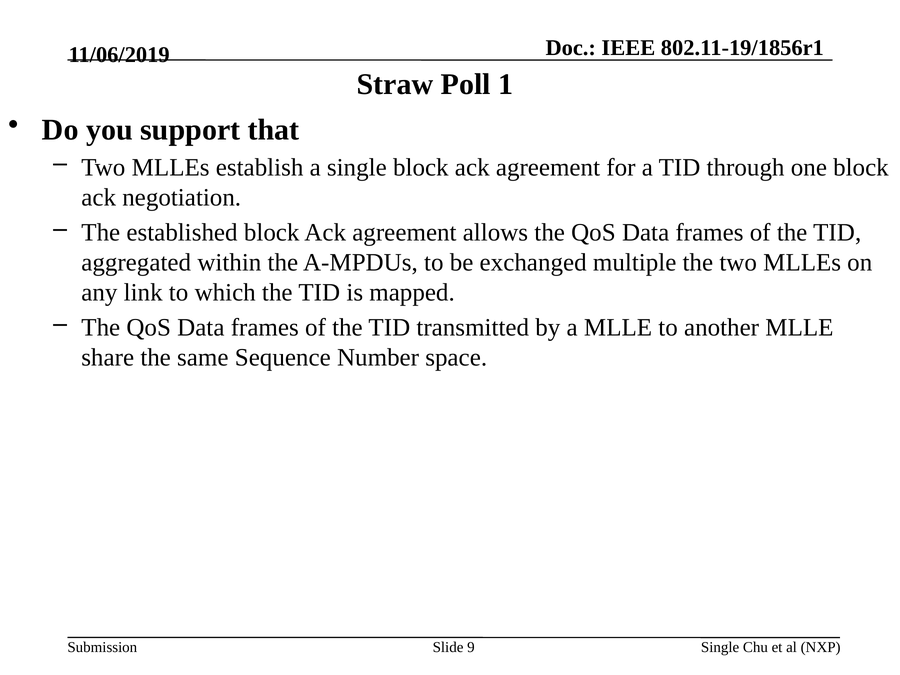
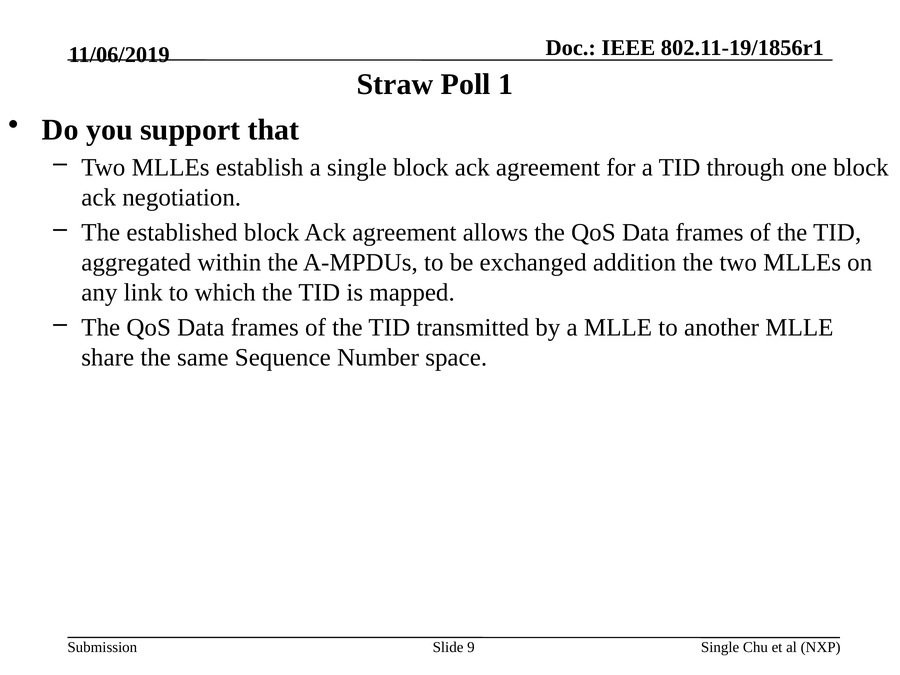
multiple: multiple -> addition (635, 262)
